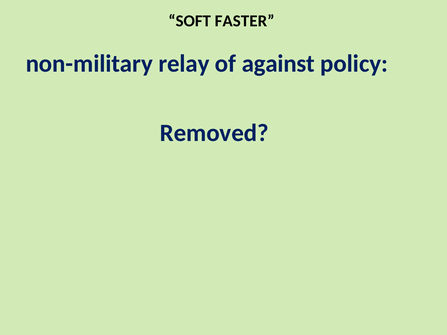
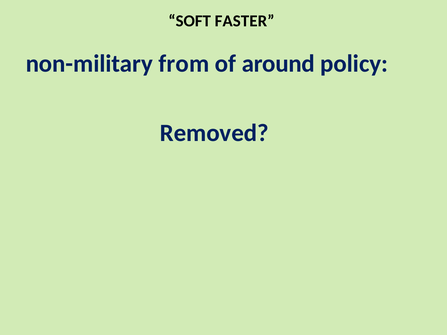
relay: relay -> from (184, 64)
against: against -> around (278, 64)
